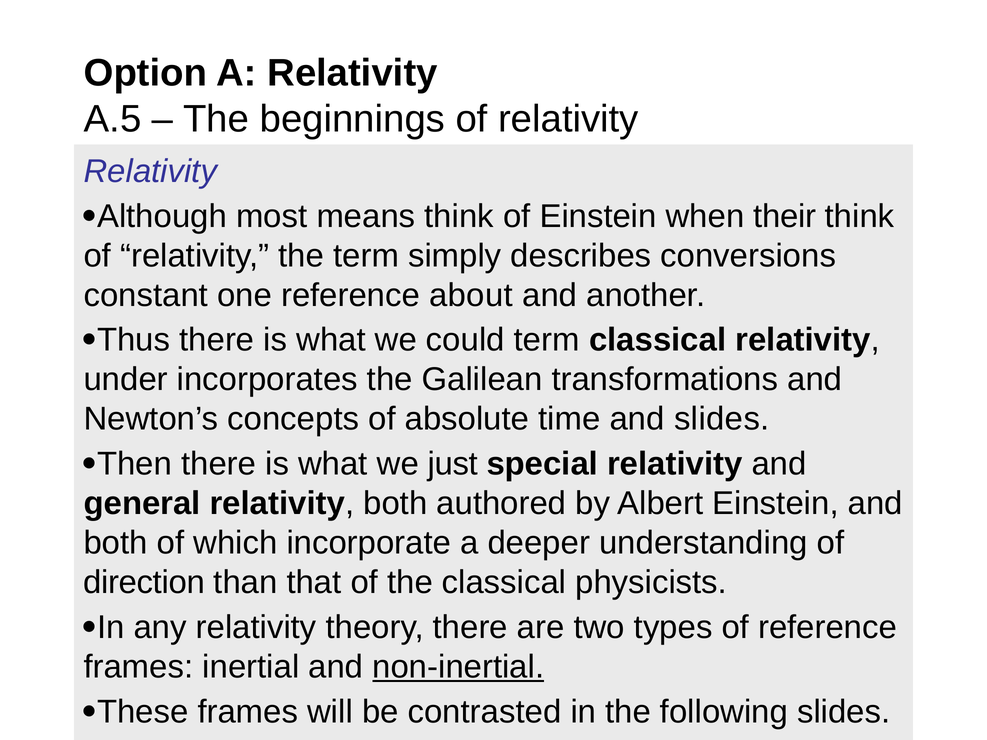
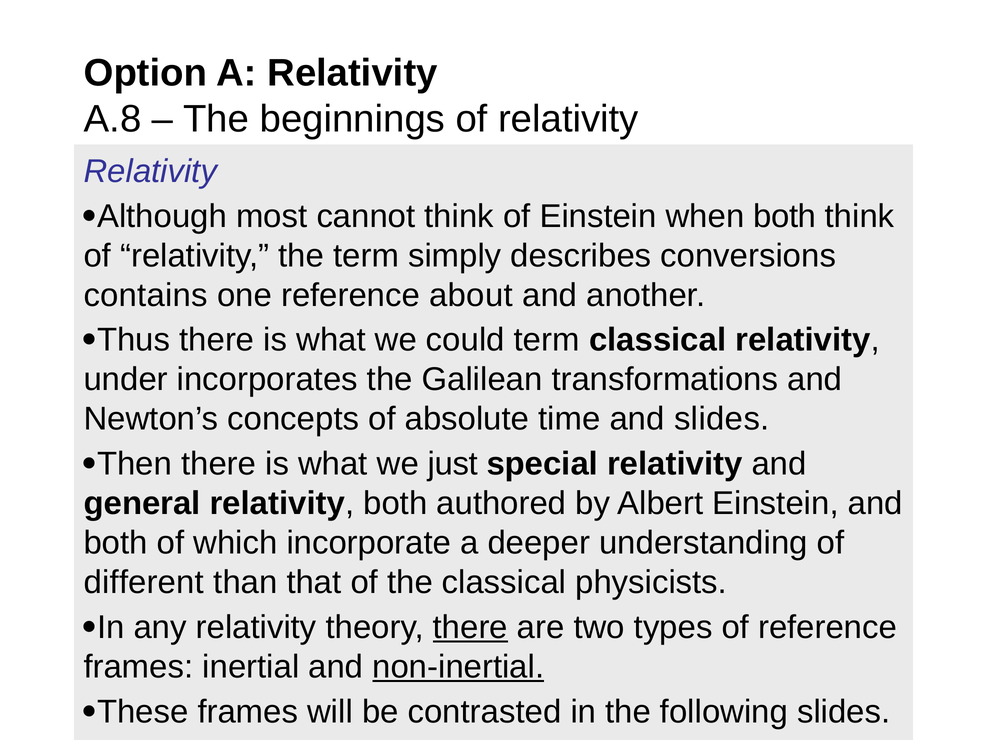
A.5: A.5 -> A.8 (113, 119)
means: means -> cannot (366, 216)
when their: their -> both (785, 216)
constant: constant -> contains (146, 295)
direction: direction -> different (144, 583)
there underline: none -> present (470, 628)
